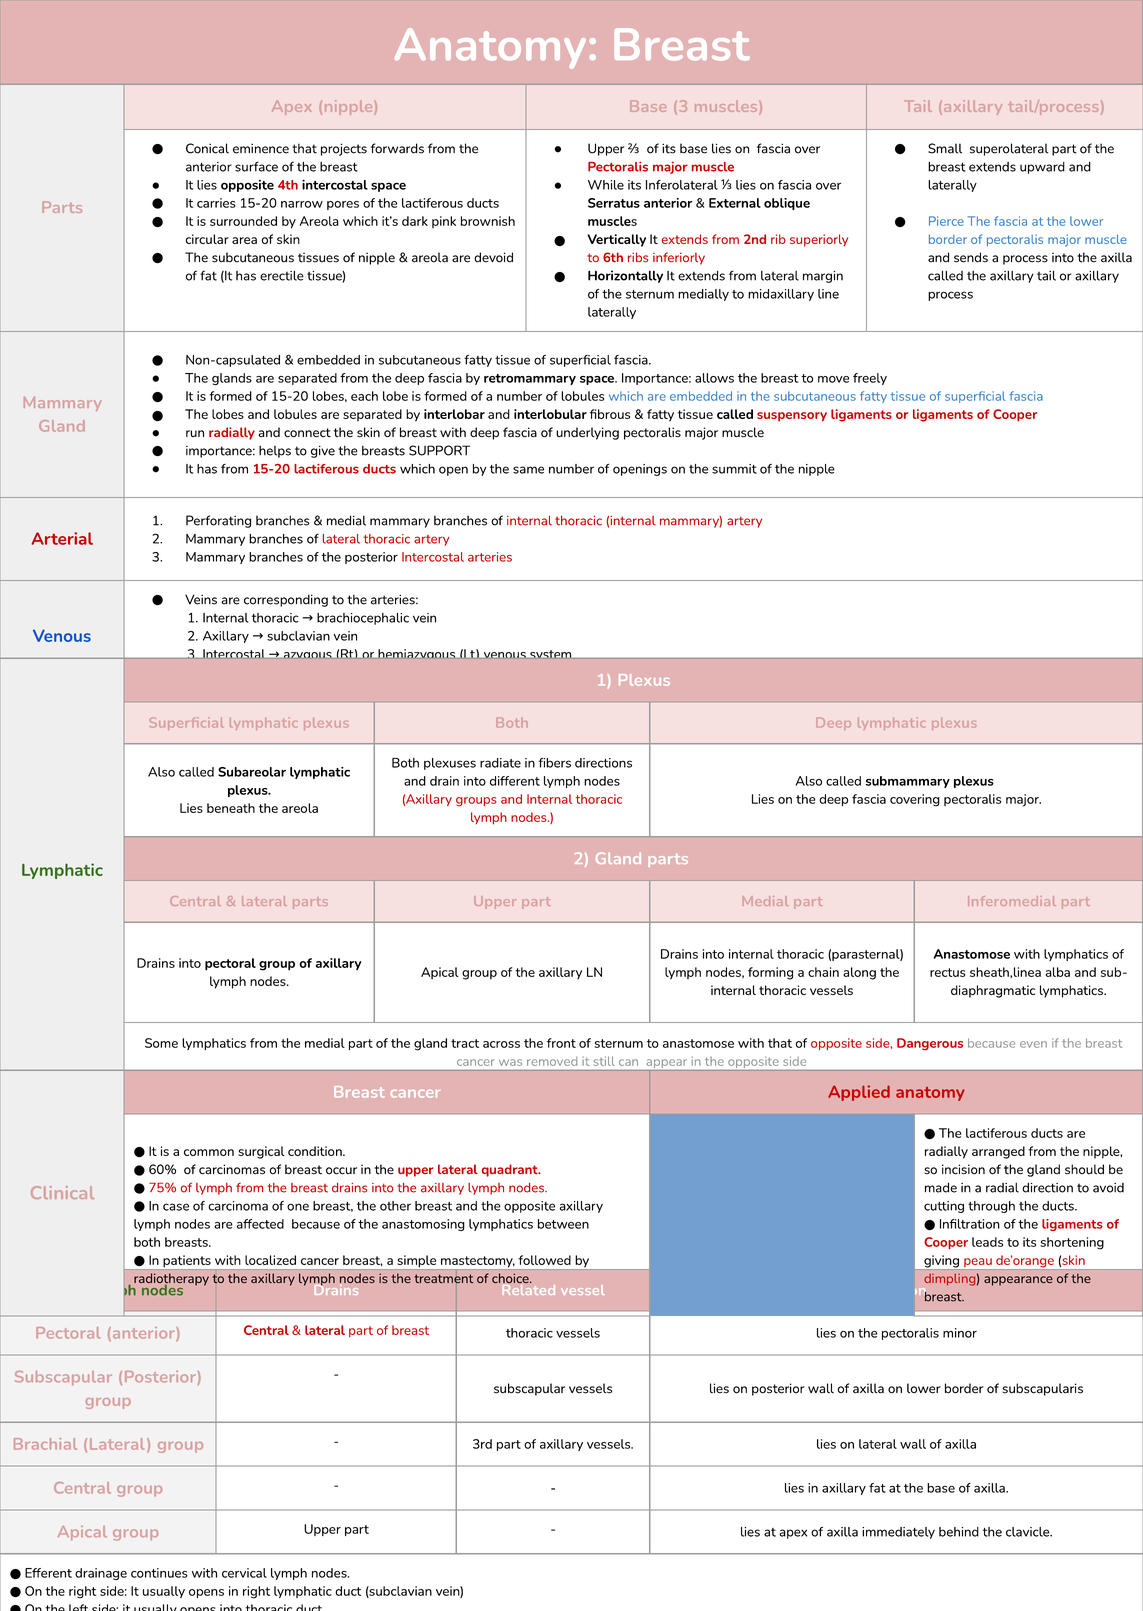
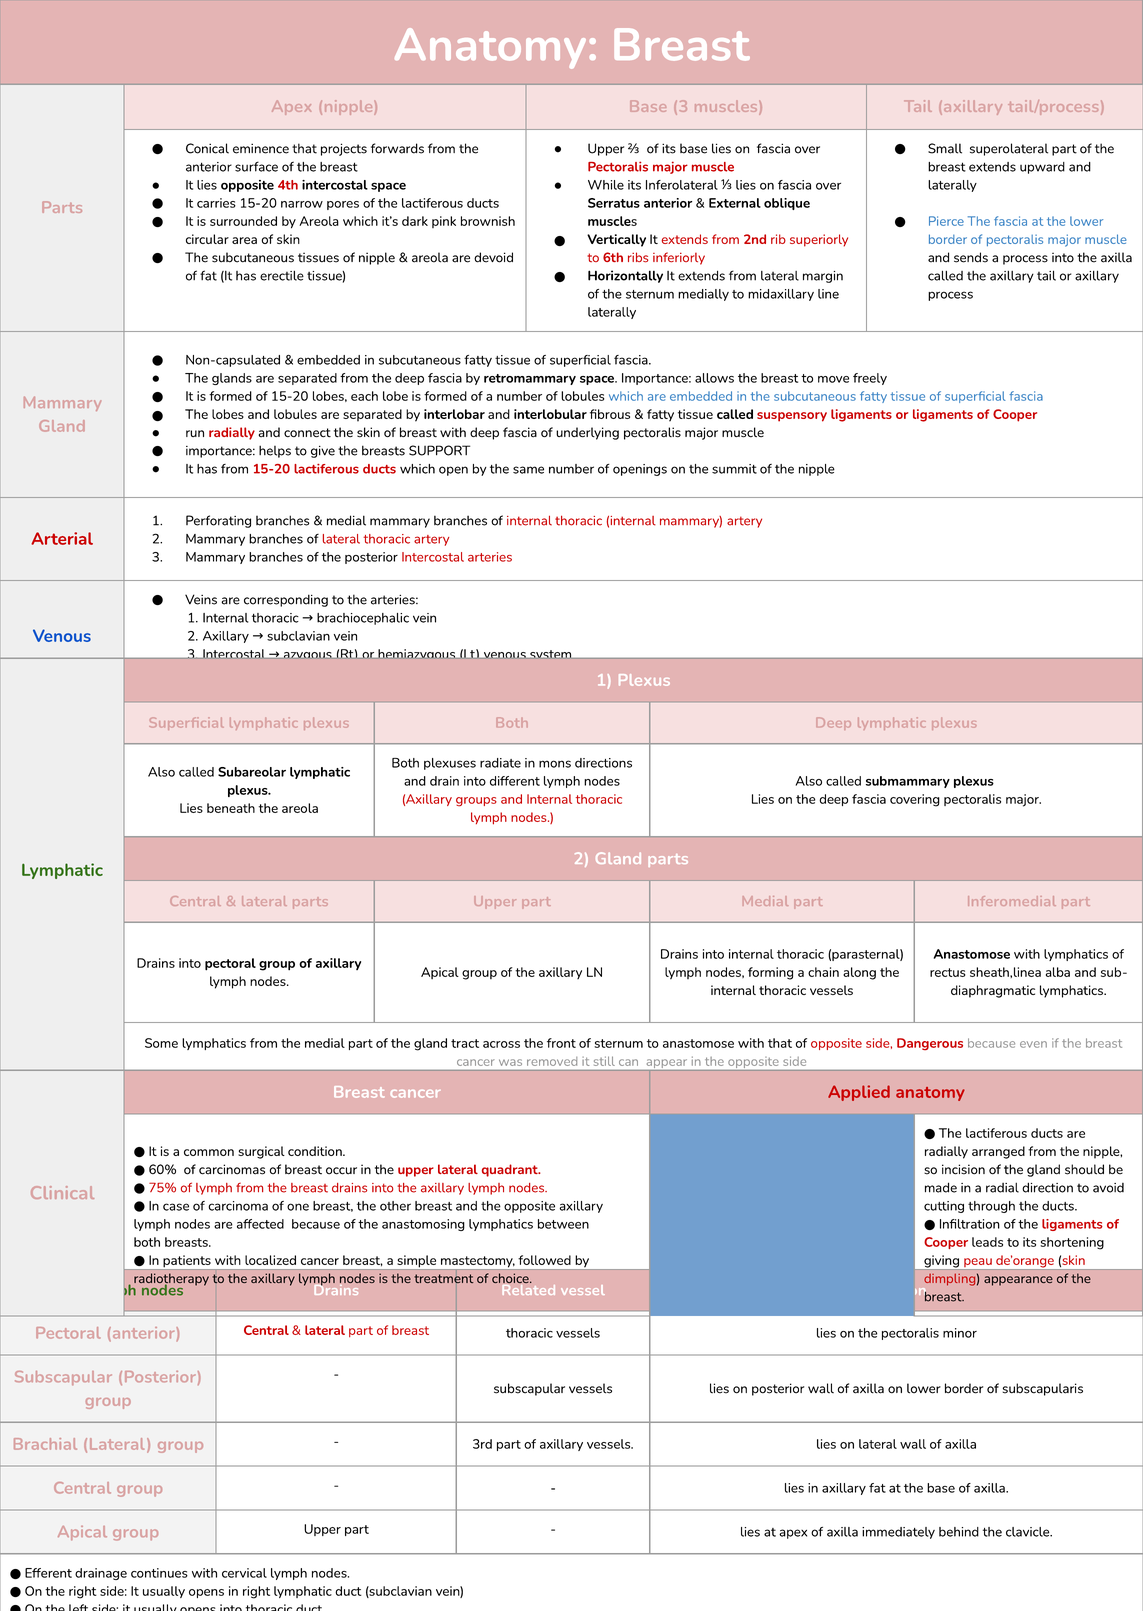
fibers: fibers -> mons (555, 763)
